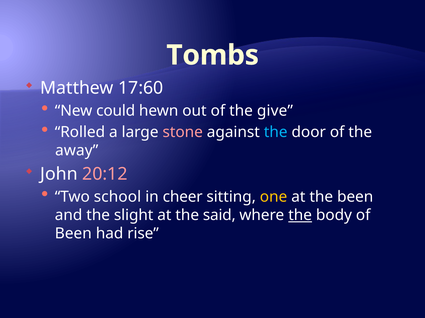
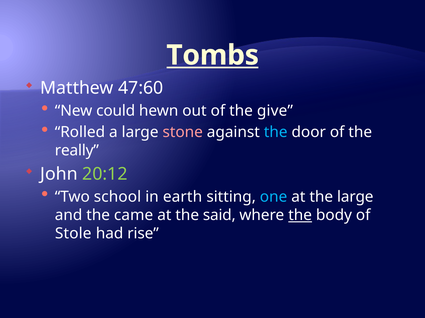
Tombs underline: none -> present (213, 55)
17:60: 17:60 -> 47:60 (141, 88)
away: away -> really (77, 151)
20:12 colour: pink -> light green (105, 174)
cheer: cheer -> earth (183, 197)
one colour: yellow -> light blue (274, 197)
the been: been -> large (355, 197)
slight: slight -> came (134, 216)
Been: Been -> Stole (73, 234)
